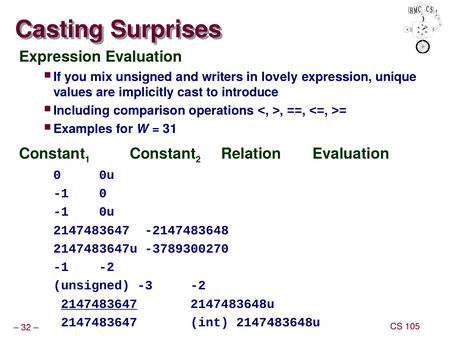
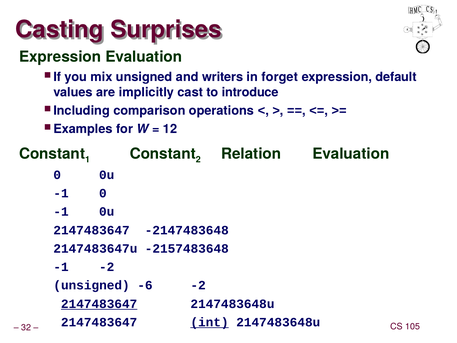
lovely: lovely -> forget (280, 77)
unique: unique -> default (396, 77)
31: 31 -> 12 (170, 129)
-3789300270: -3789300270 -> -2157483648 (187, 248)
-3: -3 -> -6 (145, 285)
int underline: none -> present (210, 322)
